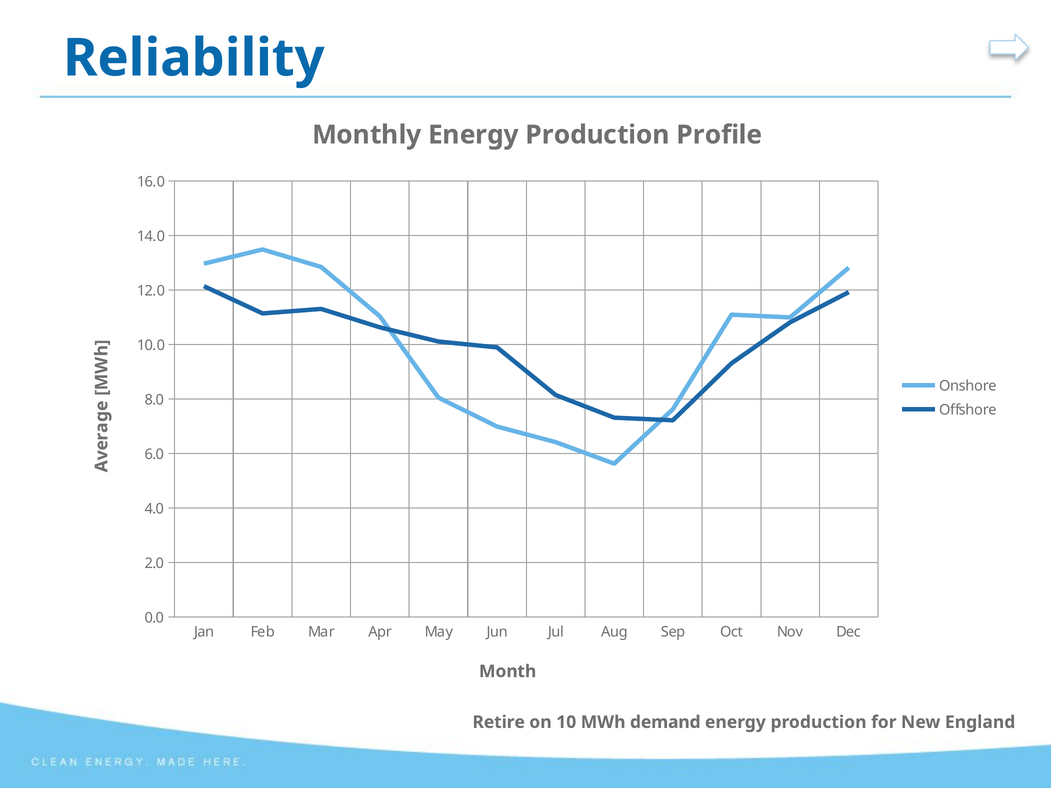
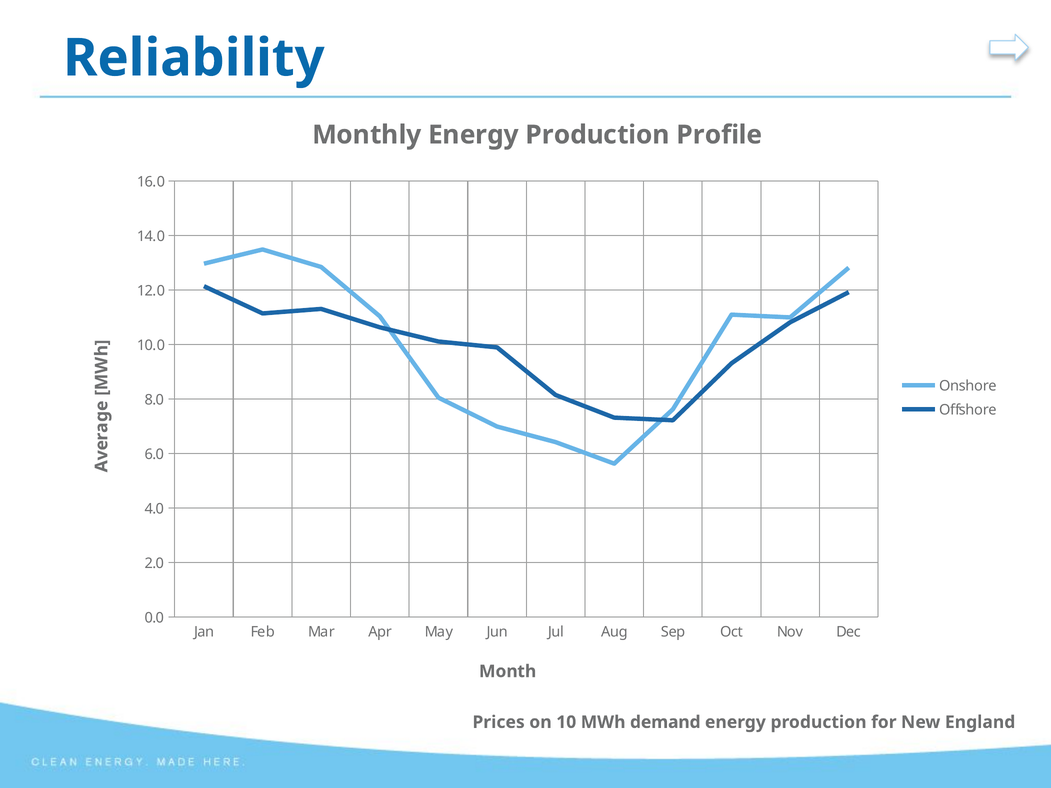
Retire: Retire -> Prices (499, 722)
